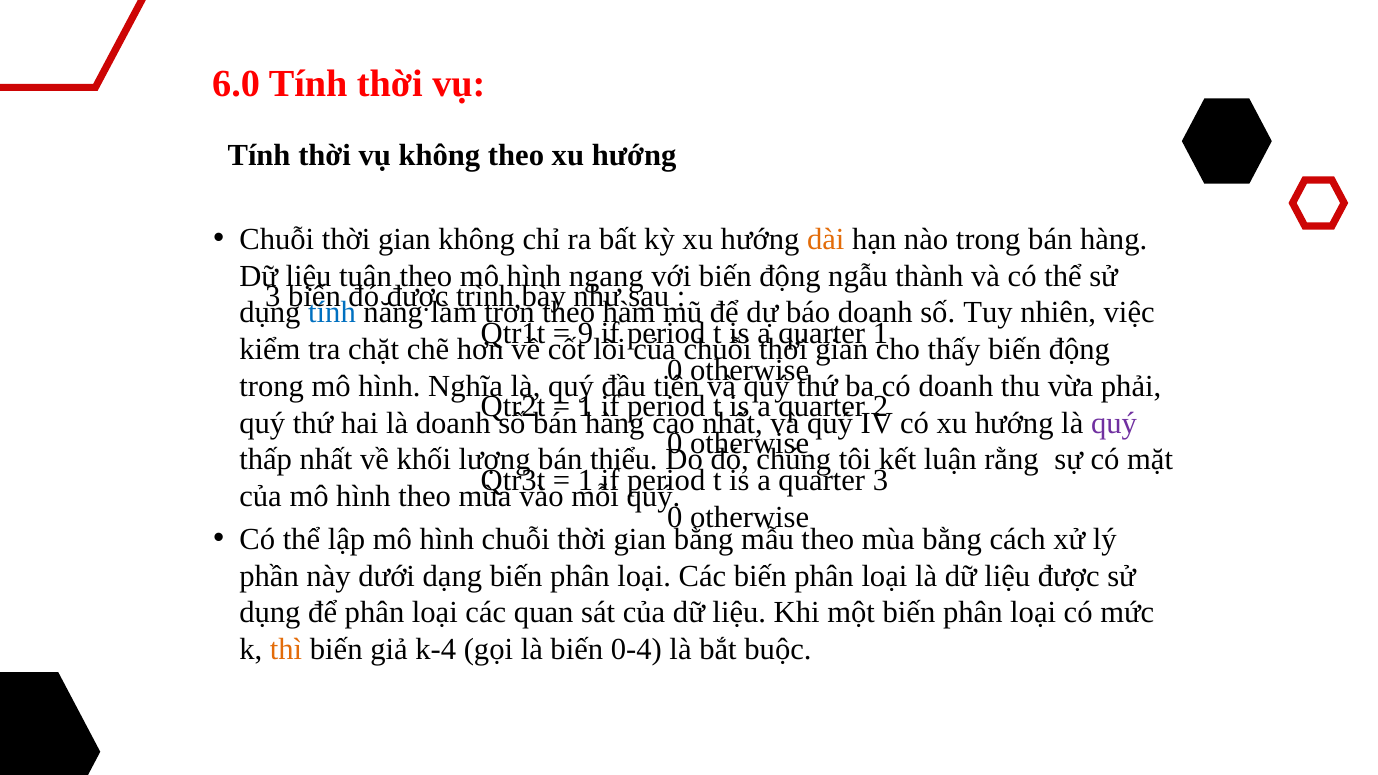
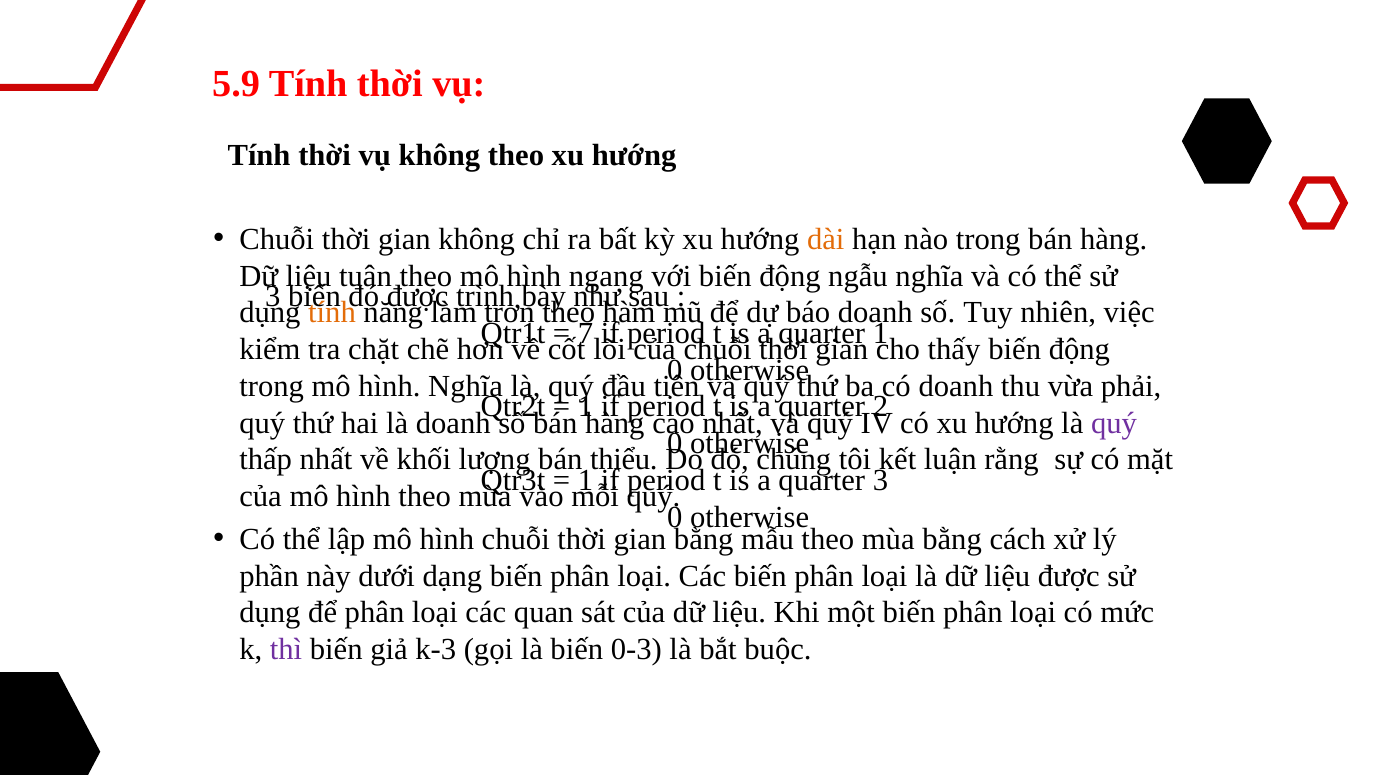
6.0: 6.0 -> 5.9 (236, 84)
ngẫu thành: thành -> nghĩa (929, 276)
tính colour: blue -> orange (332, 313)
9: 9 -> 7 (585, 333)
thì colour: orange -> purple (286, 650)
k-4: k-4 -> k-3 (436, 650)
0-4: 0-4 -> 0-3 (636, 650)
